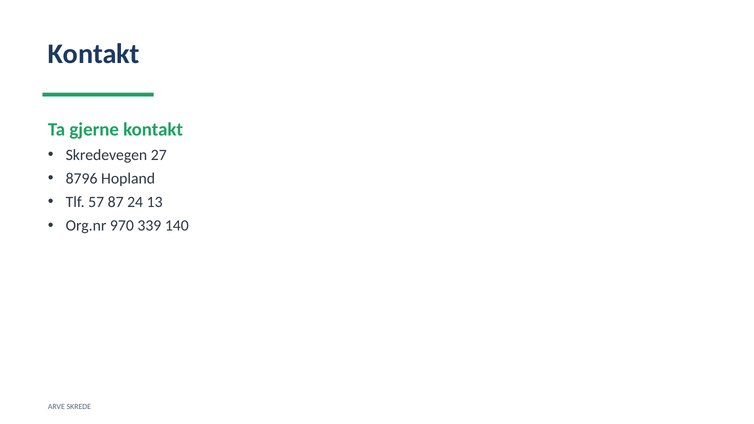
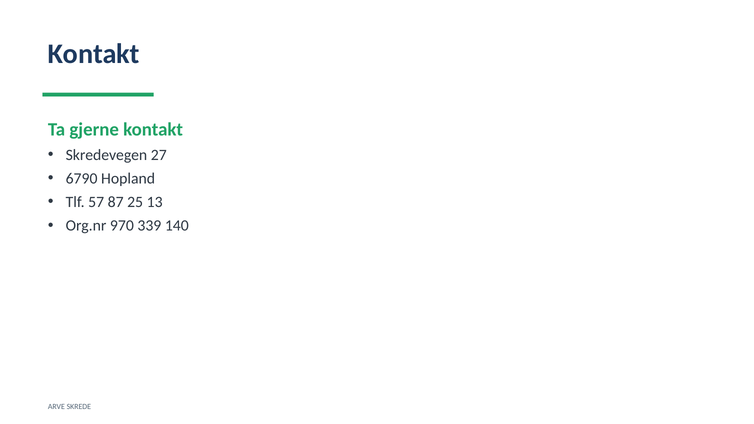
8796: 8796 -> 6790 (82, 179)
24: 24 -> 25 (135, 202)
